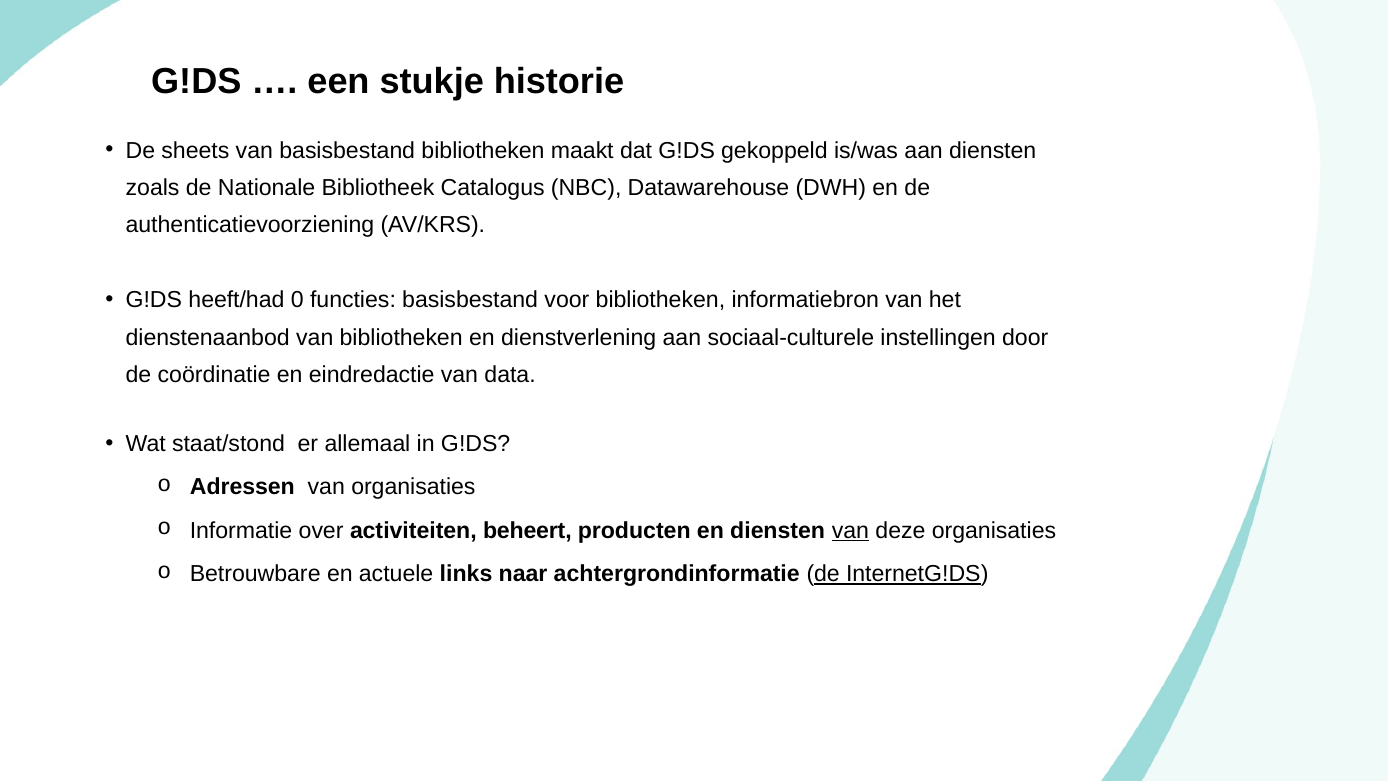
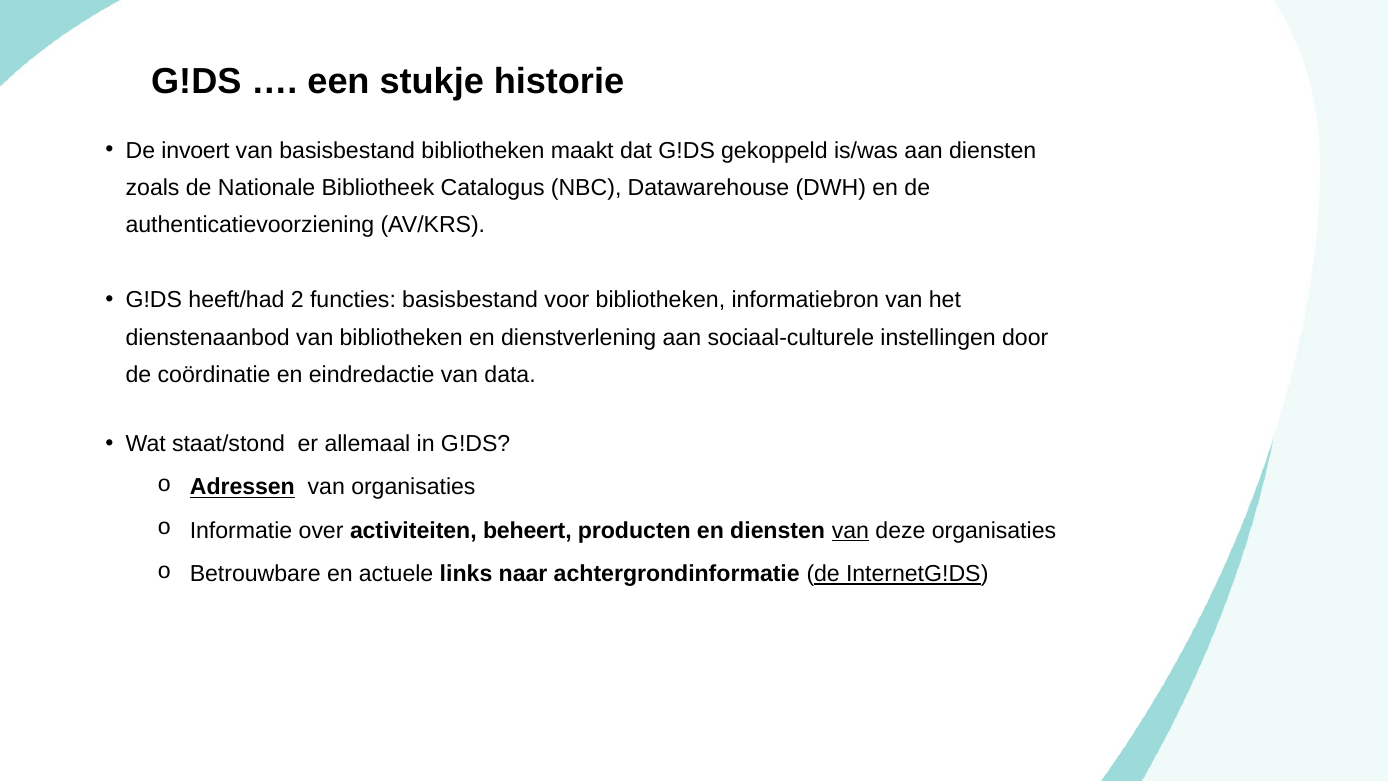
sheets: sheets -> invoert (195, 150)
0: 0 -> 2 (297, 300)
Adressen underline: none -> present (242, 487)
